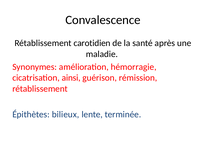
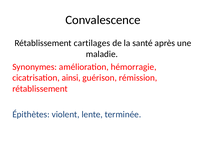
carotidien: carotidien -> cartilages (92, 43)
bilieux: bilieux -> violent (66, 115)
